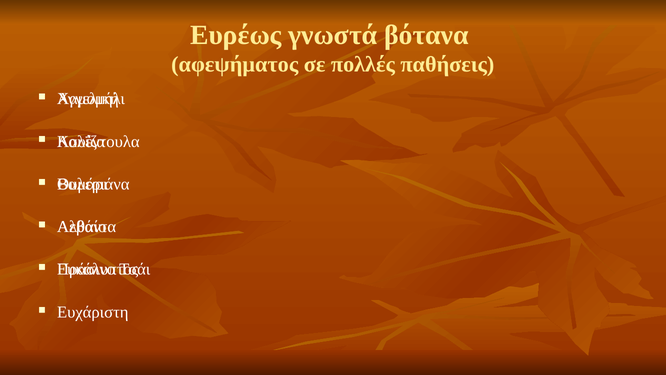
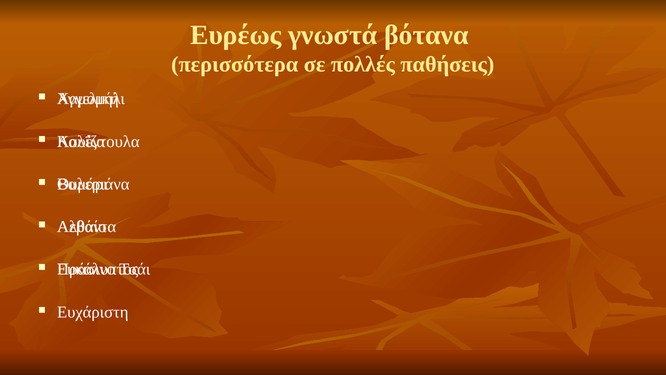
αφεψήματος: αφεψήματος -> περισσότερα (235, 65)
